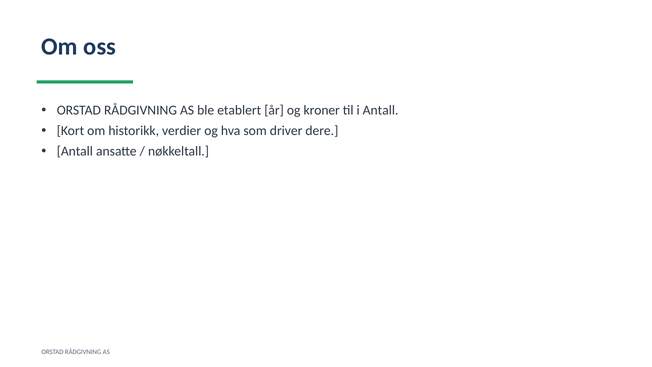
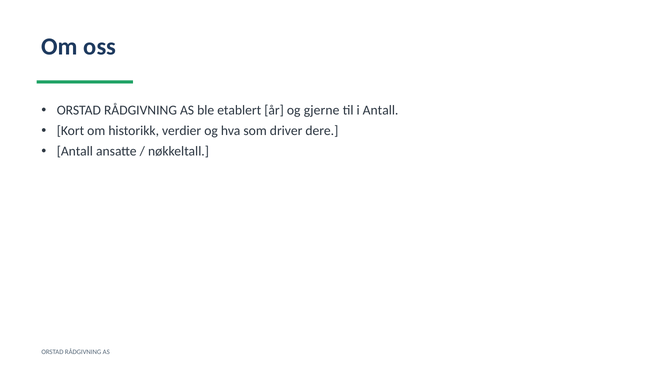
kroner: kroner -> gjerne (322, 110)
